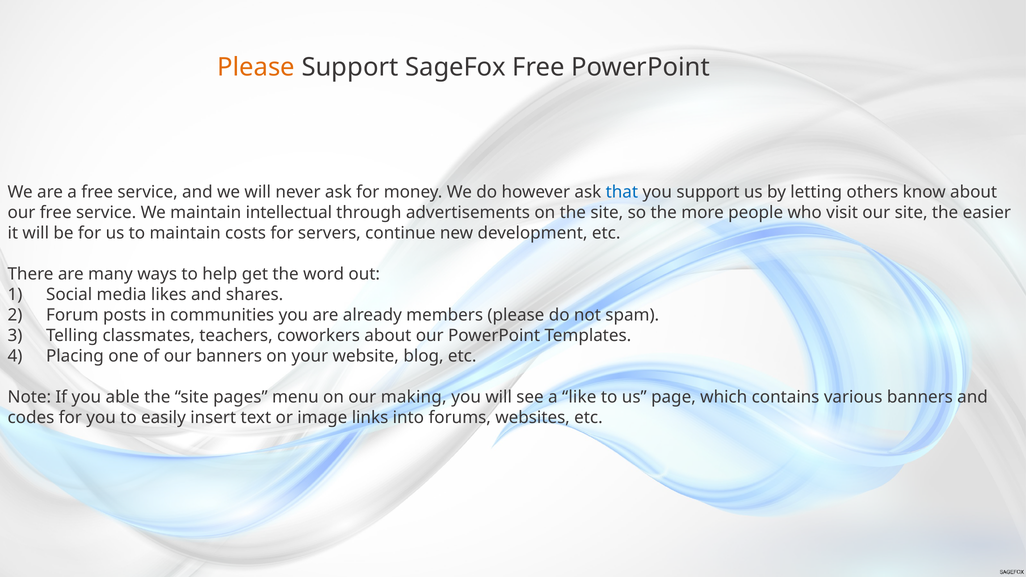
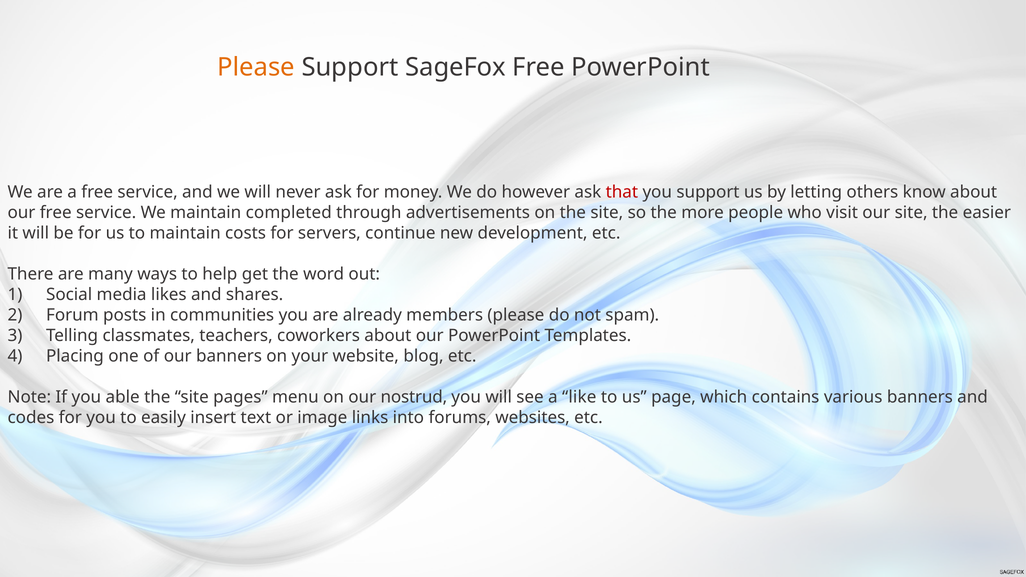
that colour: blue -> red (622, 192)
intellectual: intellectual -> completed (289, 213)
making: making -> nostrud (414, 397)
